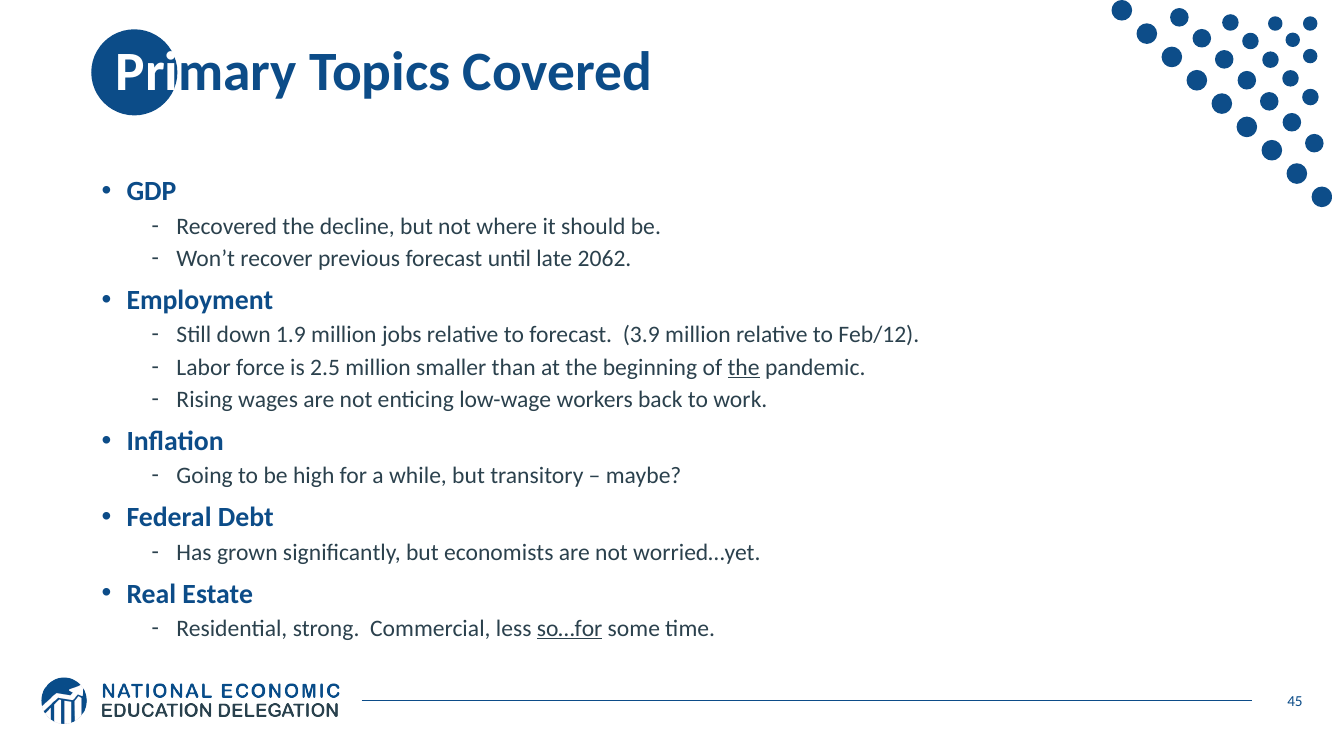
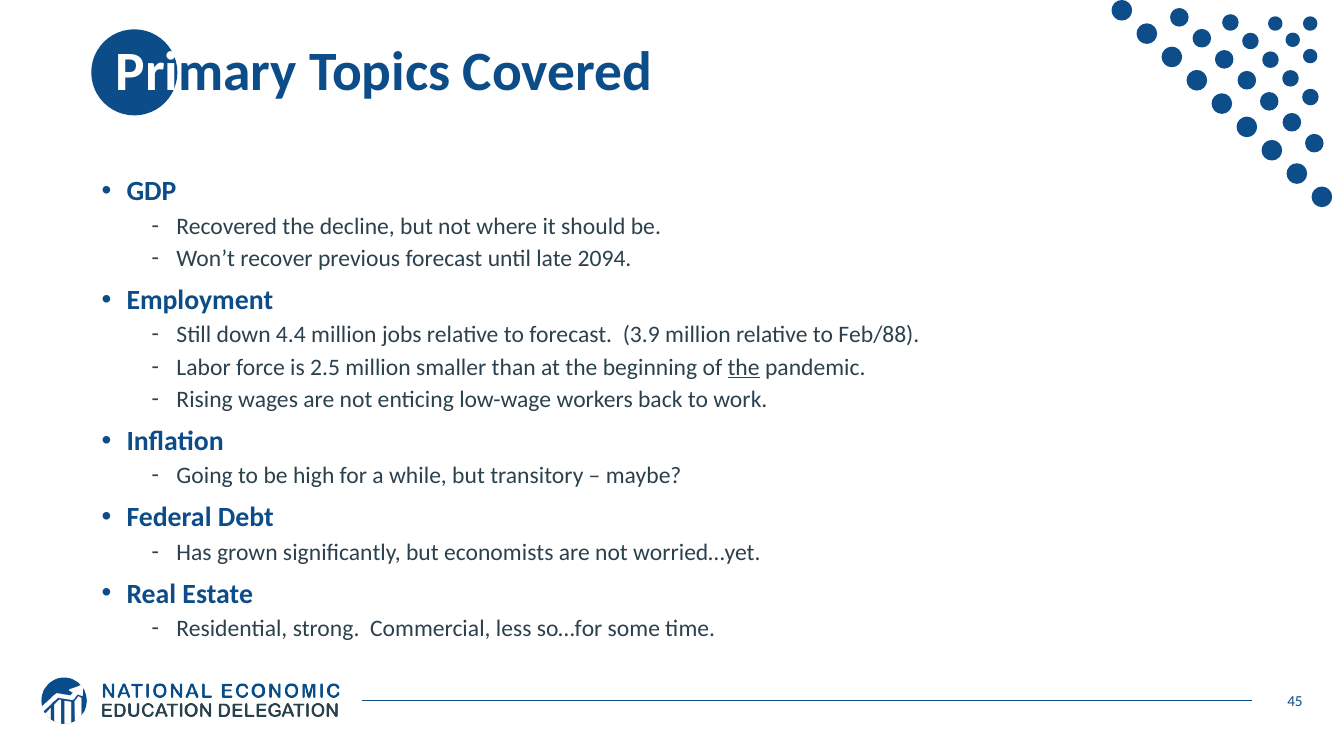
2062: 2062 -> 2094 (605, 259)
1.9: 1.9 -> 4.4 (291, 335)
Feb/12: Feb/12 -> Feb/88 (879, 335)
so…for underline: present -> none (570, 629)
